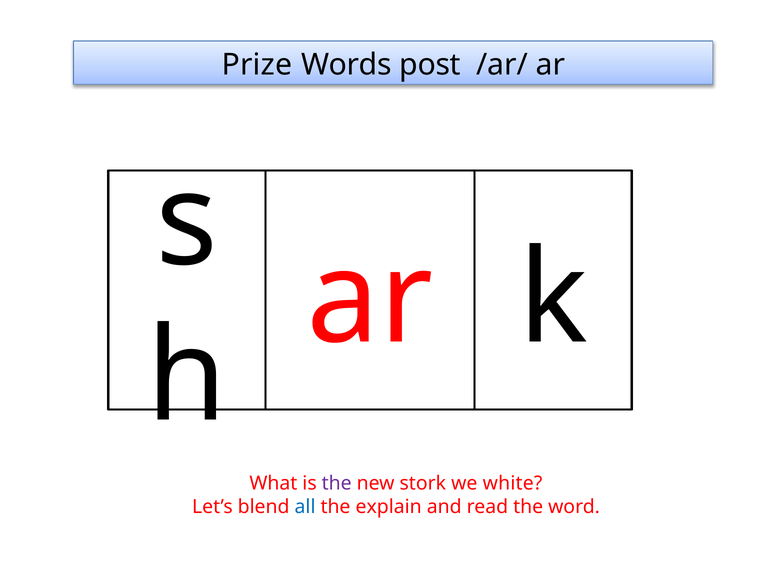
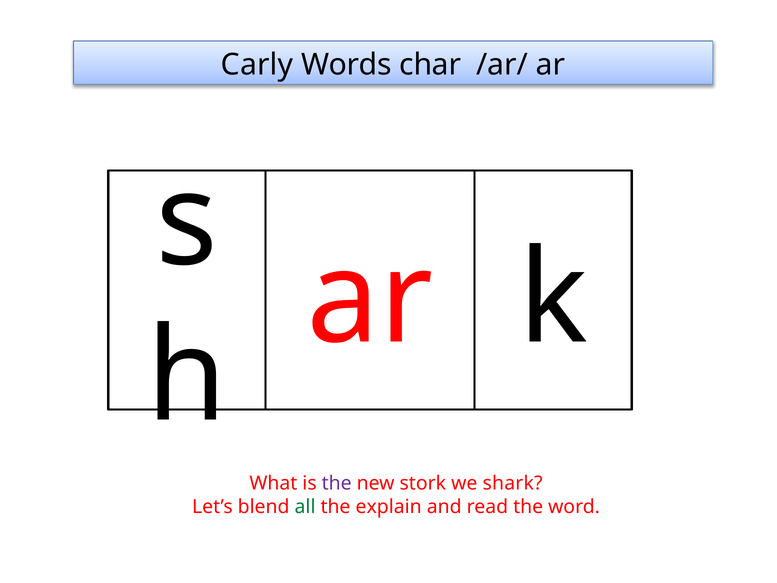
Prize: Prize -> Carly (257, 65)
post: post -> char (430, 65)
white: white -> shark (513, 483)
all colour: blue -> green (305, 507)
